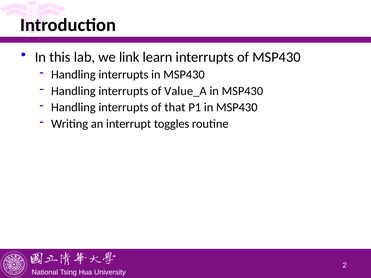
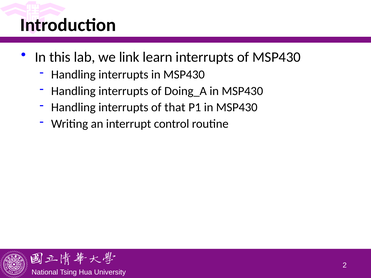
Value_A: Value_A -> Doing_A (186, 91)
toggles: toggles -> control (172, 124)
